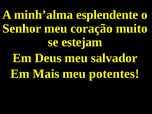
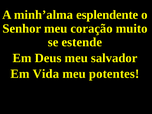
estejam: estejam -> estende (82, 42)
Mais: Mais -> Vida (46, 74)
